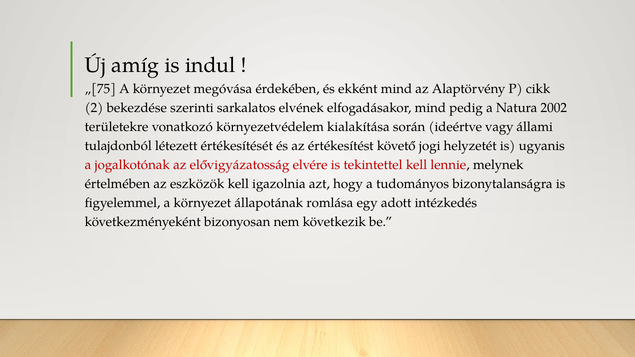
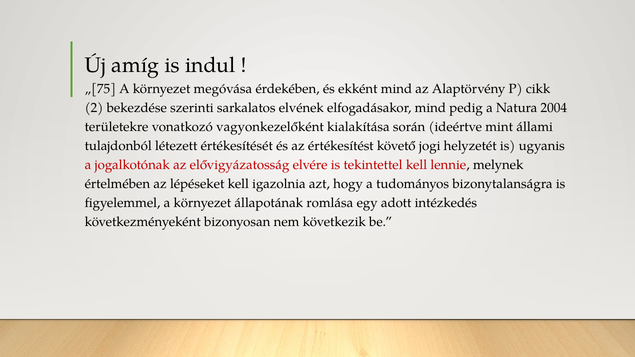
2002: 2002 -> 2004 (554, 108)
környezetvédelem: környezetvédelem -> vagyonkezelőként (270, 127)
vagy: vagy -> mint (499, 127)
eszközök: eszközök -> lépéseket (197, 184)
